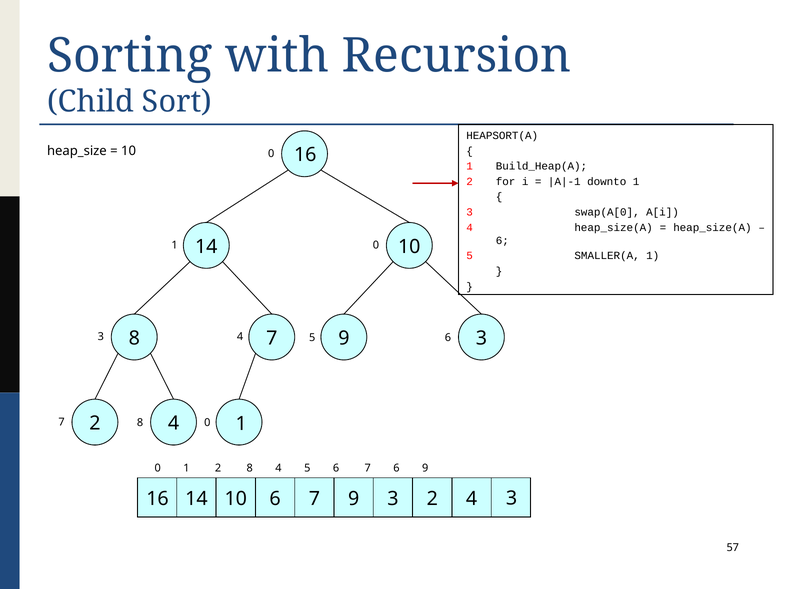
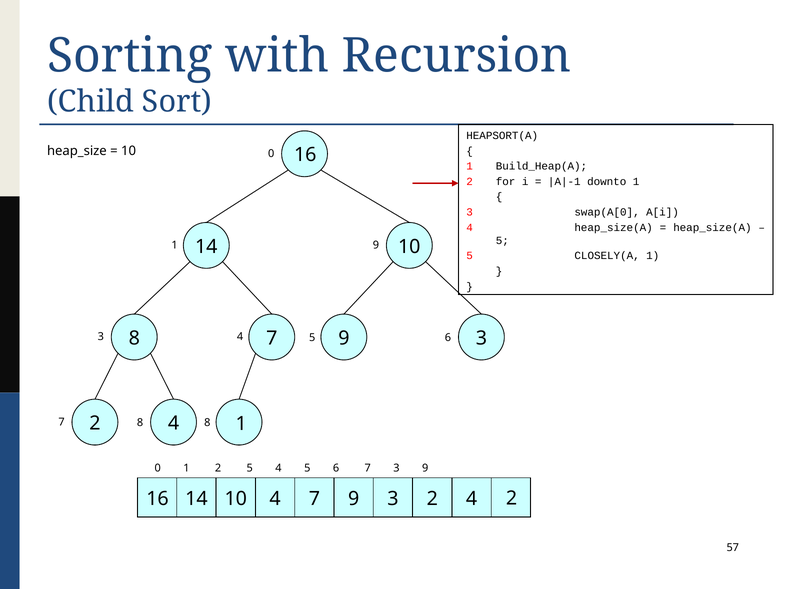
6: 6 -> 5 (502, 241)
1 0: 0 -> 9 (376, 245)
SMALLER(A: SMALLER(A -> CLOSELY(A (607, 256)
8 0: 0 -> 8 (207, 423)
2 8: 8 -> 5 (250, 468)
7 6: 6 -> 3 (396, 468)
10 6: 6 -> 4 (275, 499)
16 3: 3 -> 2 (512, 499)
